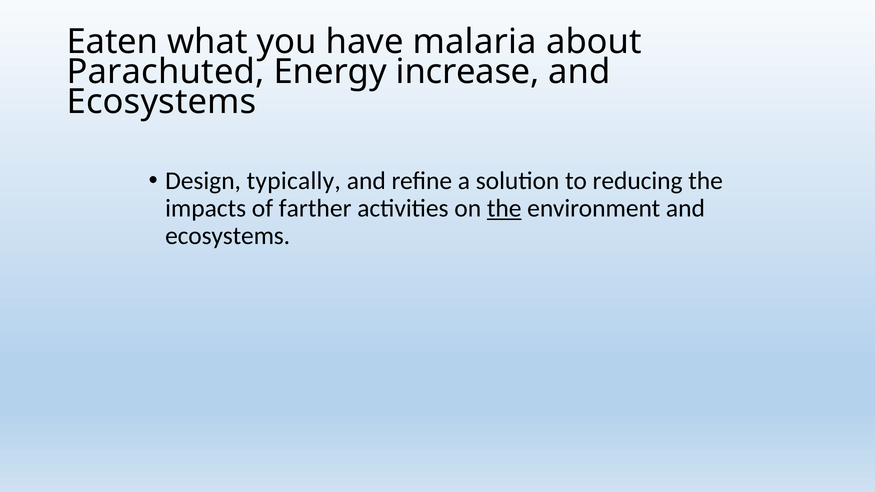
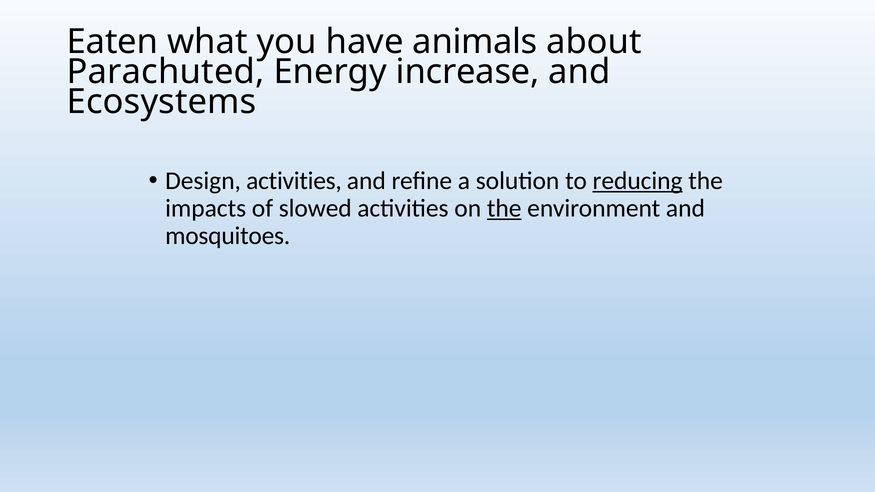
malaria: malaria -> animals (475, 42)
Design typically: typically -> activities (294, 181)
reducing underline: none -> present (638, 181)
farther: farther -> slowed (315, 209)
ecosystems: ecosystems -> mosquitoes (228, 236)
